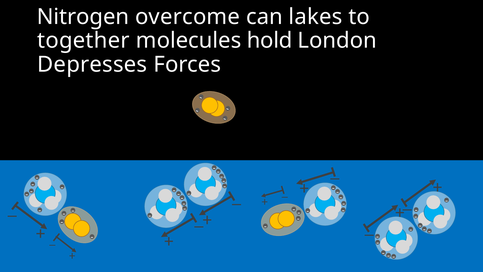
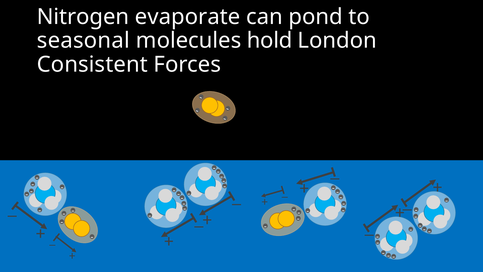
overcome: overcome -> evaporate (188, 17)
lakes: lakes -> pond (316, 17)
together: together -> seasonal (83, 41)
Depresses: Depresses -> Consistent (92, 64)
